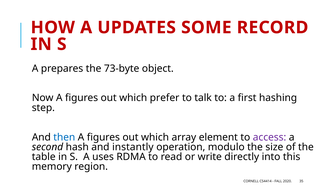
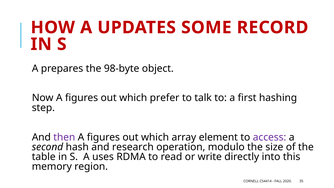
73-byte: 73-byte -> 98-byte (122, 68)
then colour: blue -> purple (64, 137)
instantly: instantly -> research (133, 147)
